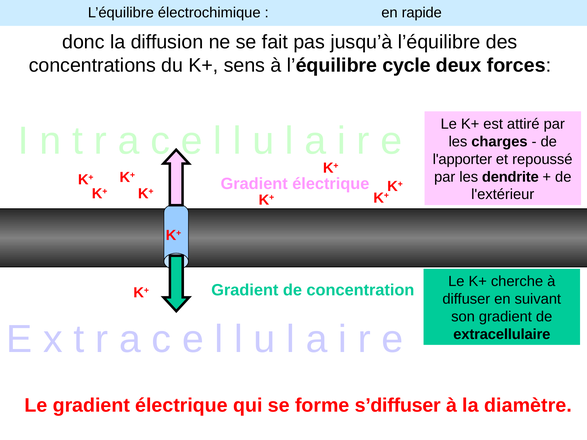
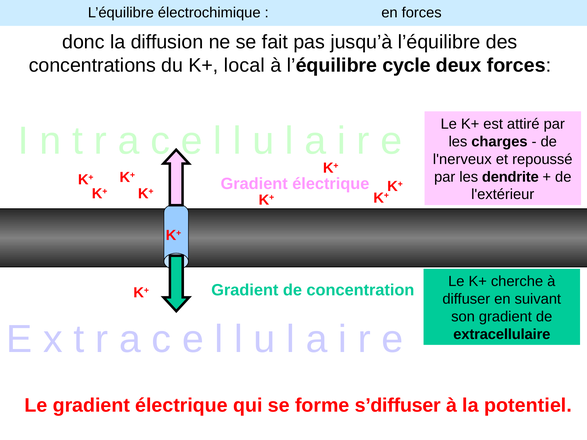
en rapide: rapide -> forces (422, 13)
sens: sens -> local (244, 65)
l'apporter: l'apporter -> l'nerveux (462, 159)
diamètre: diamètre -> potentiel (528, 405)
